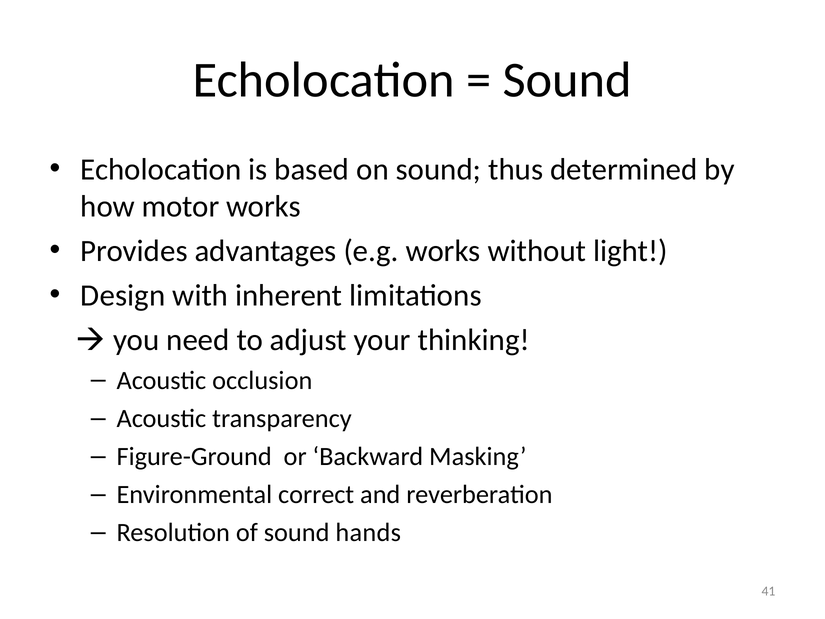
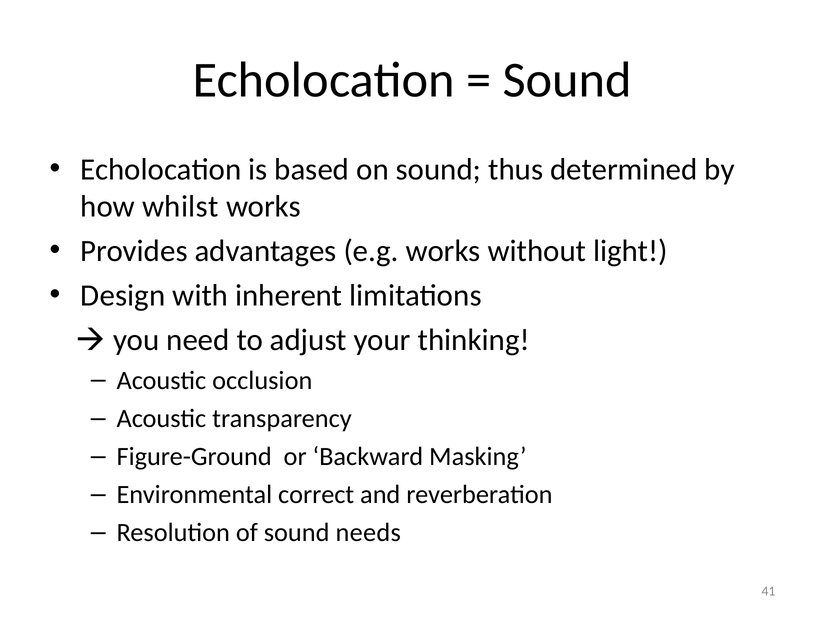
motor: motor -> whilst (180, 206)
hands: hands -> needs (368, 533)
